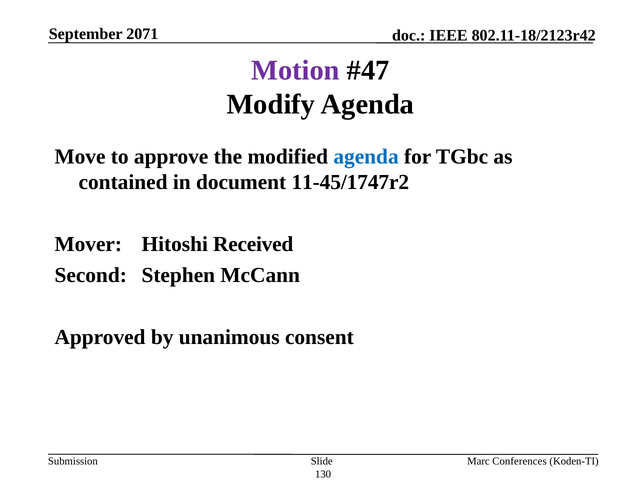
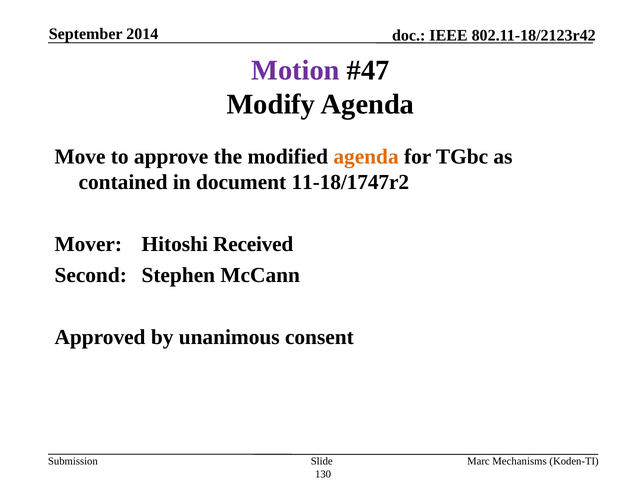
2071: 2071 -> 2014 (142, 34)
agenda colour: blue -> orange (366, 156)
11-45/1747r2: 11-45/1747r2 -> 11-18/1747r2 (350, 182)
Conferences: Conferences -> Mechanisms (520, 461)
